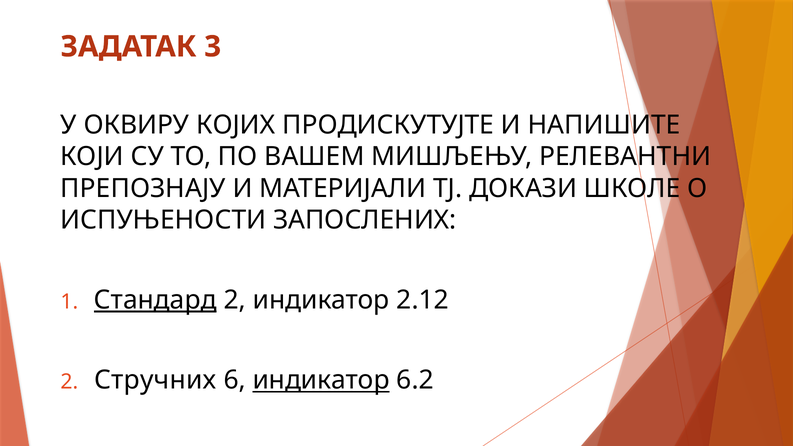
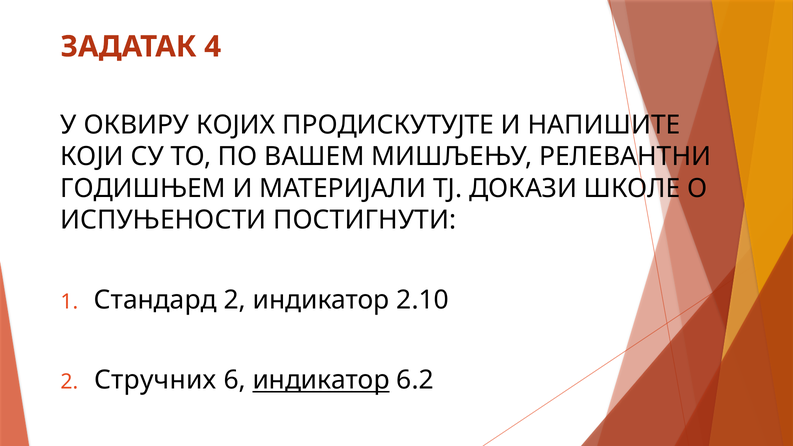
3: 3 -> 4 (213, 47)
ПРЕПОЗНАЈУ: ПРЕПОЗНАЈУ -> ГОДИШЊЕМ (143, 188)
ЗАПОСЛЕНИХ: ЗАПОСЛЕНИХ -> ПОСТИГНУТИ (365, 220)
Стандард underline: present -> none (155, 300)
2.12: 2.12 -> 2.10 (423, 300)
